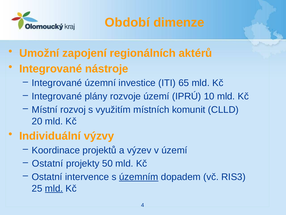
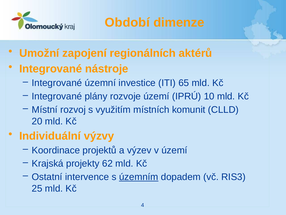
Ostatní: Ostatní -> Krajská (48, 163)
50: 50 -> 62 (107, 163)
mld underline: present -> none (54, 188)
